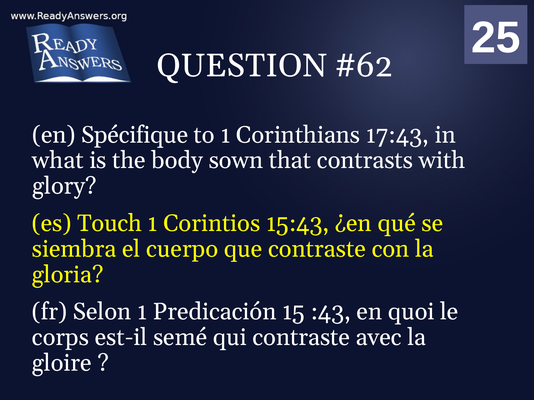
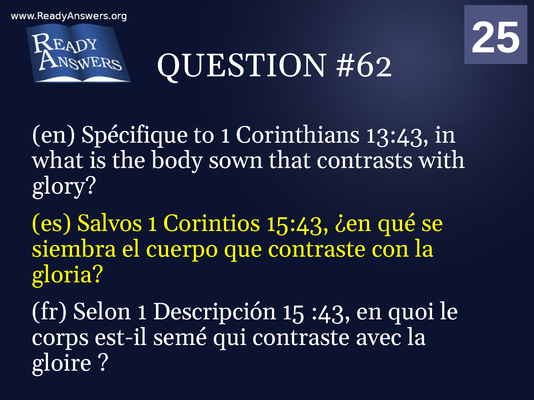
17:43: 17:43 -> 13:43 (398, 135)
Touch: Touch -> Salvos (110, 224)
Predicación: Predicación -> Descripción (215, 312)
